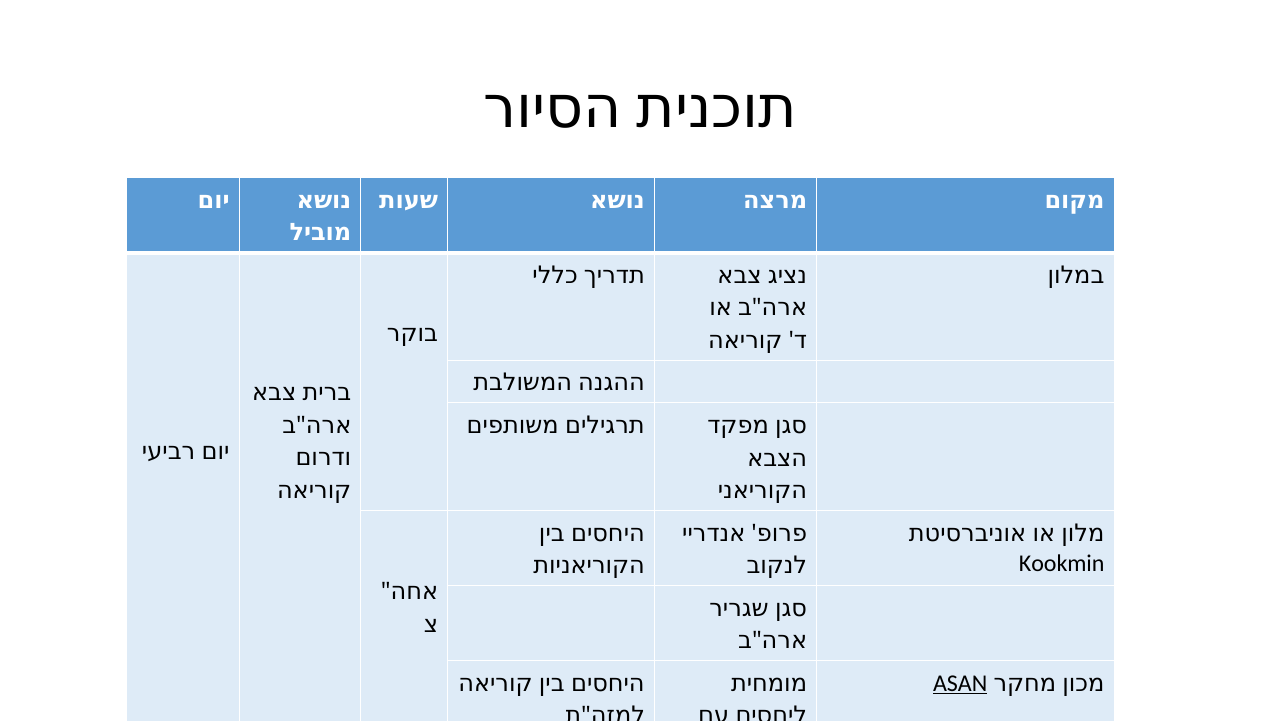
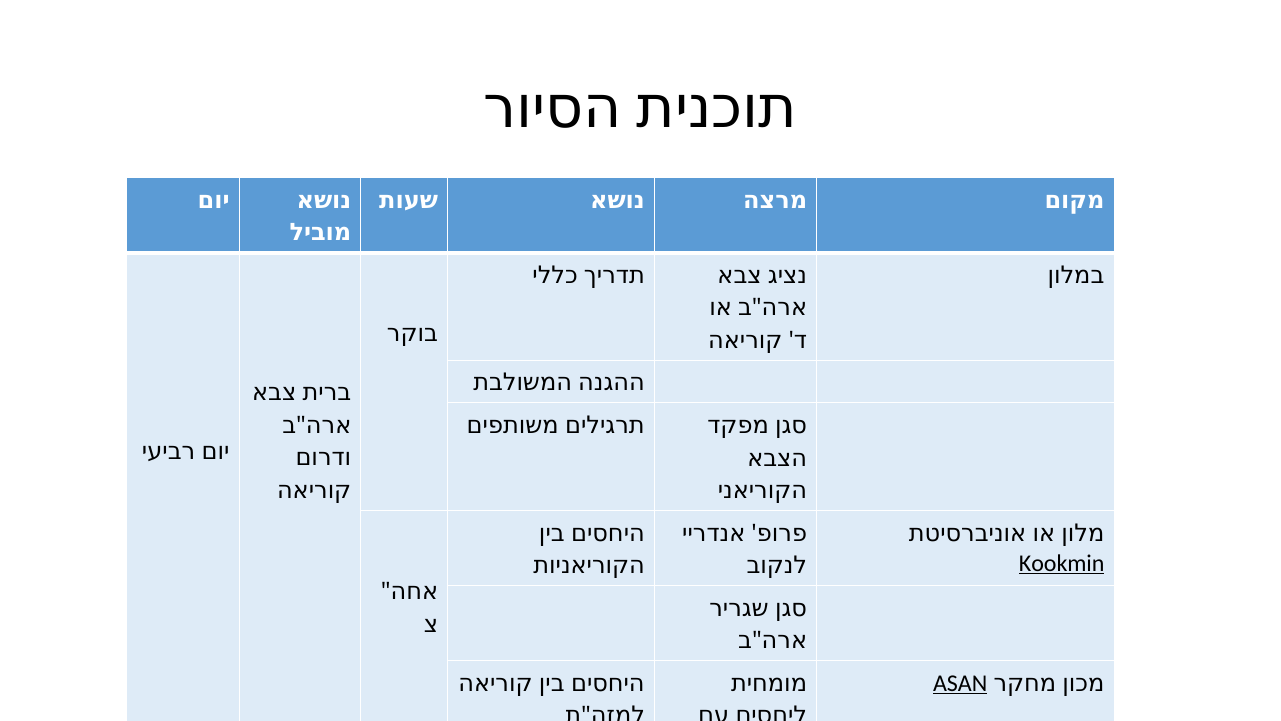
Kookmin underline: none -> present (1062, 563)
